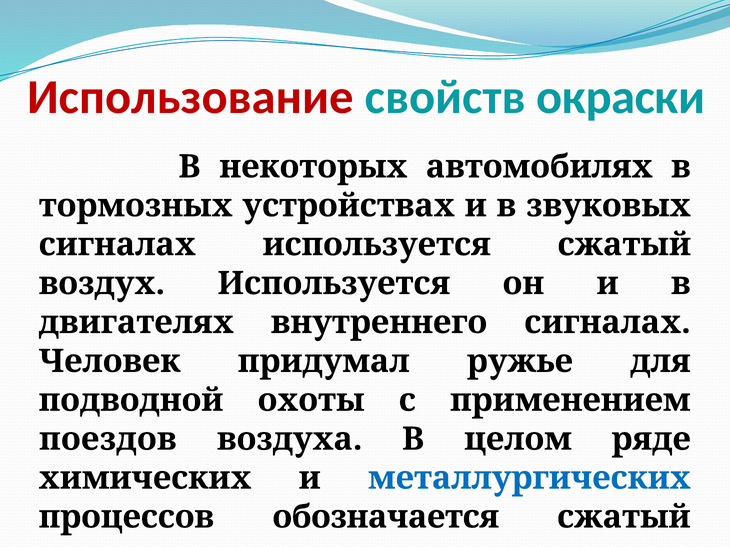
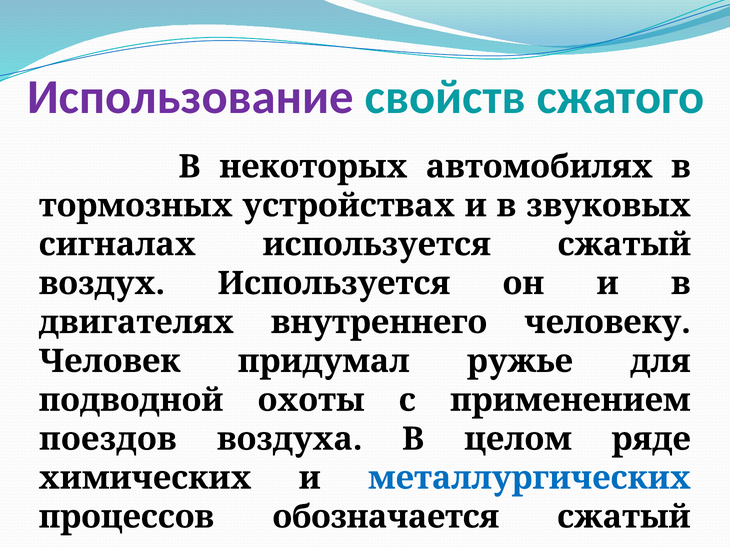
Использование colour: red -> purple (191, 97)
окраски: окраски -> сжатого (621, 97)
внутреннего сигналах: сигналах -> человеку (608, 323)
